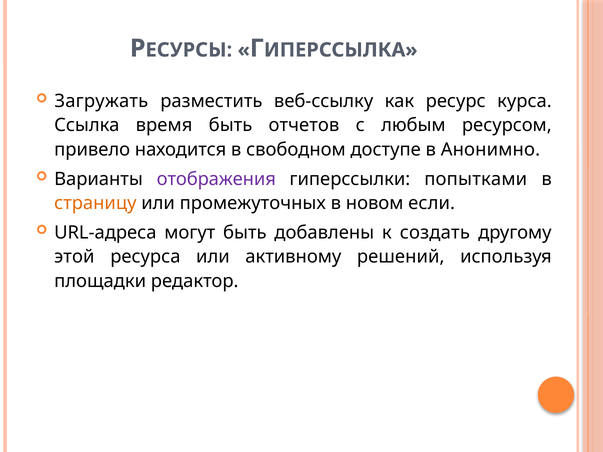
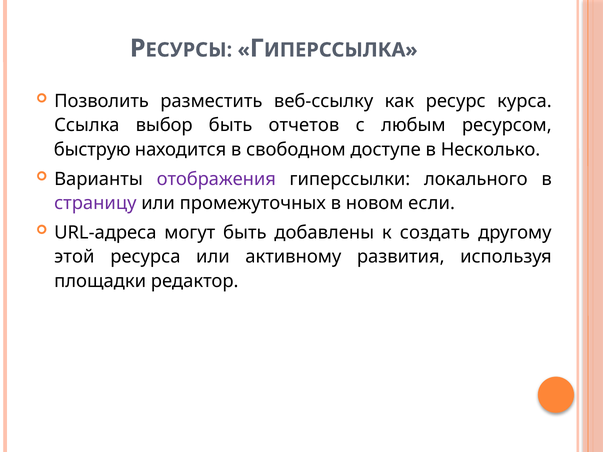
Загружать: Загружать -> Позволить (102, 101)
время: время -> выбор (164, 125)
привело: привело -> быструю (92, 150)
Анонимно: Анонимно -> Несколько (491, 150)
попытками: попытками -> локального (476, 179)
страницу colour: orange -> purple (95, 203)
решений: решений -> развития (401, 257)
